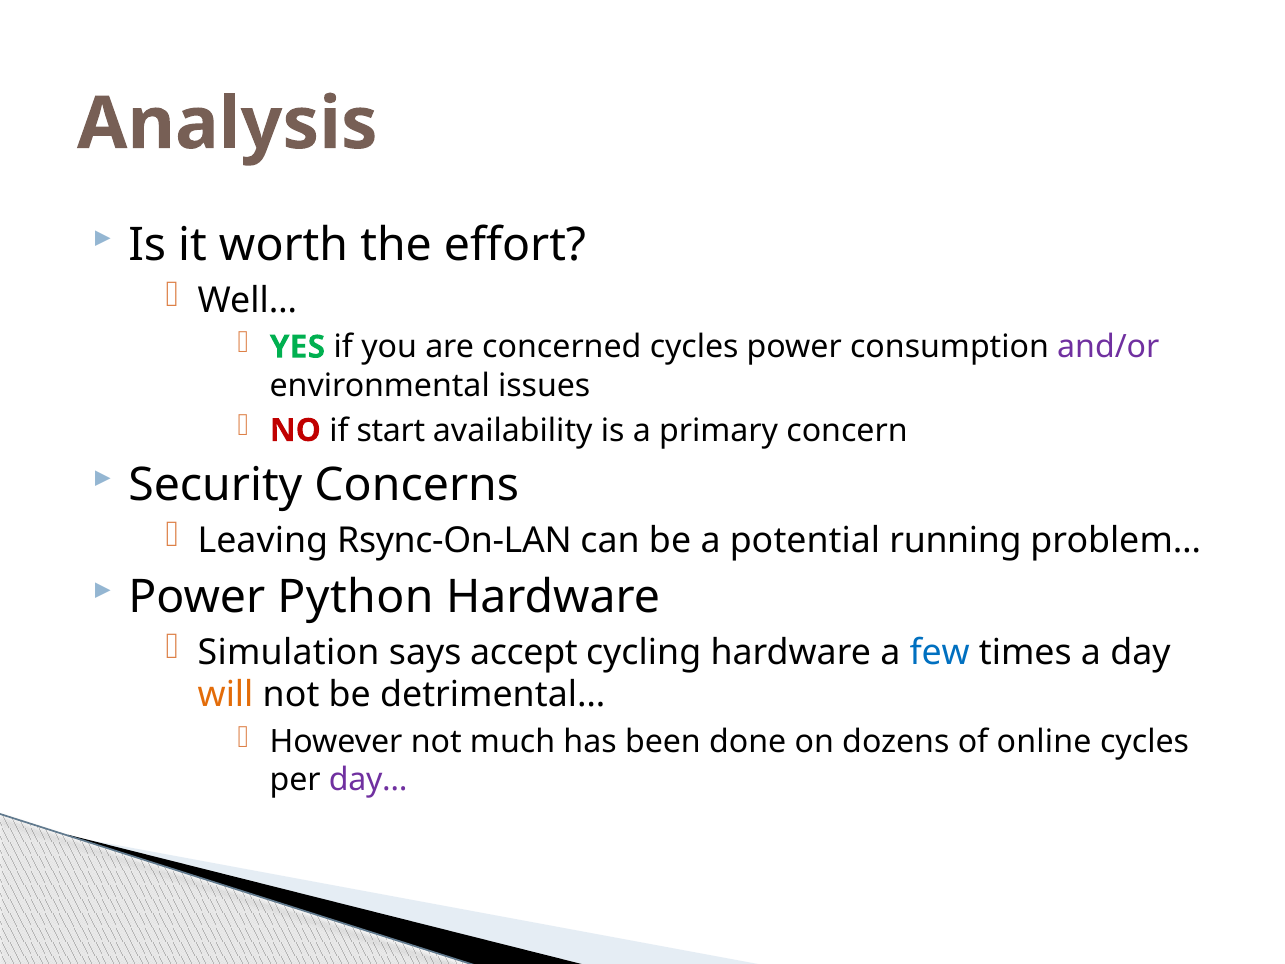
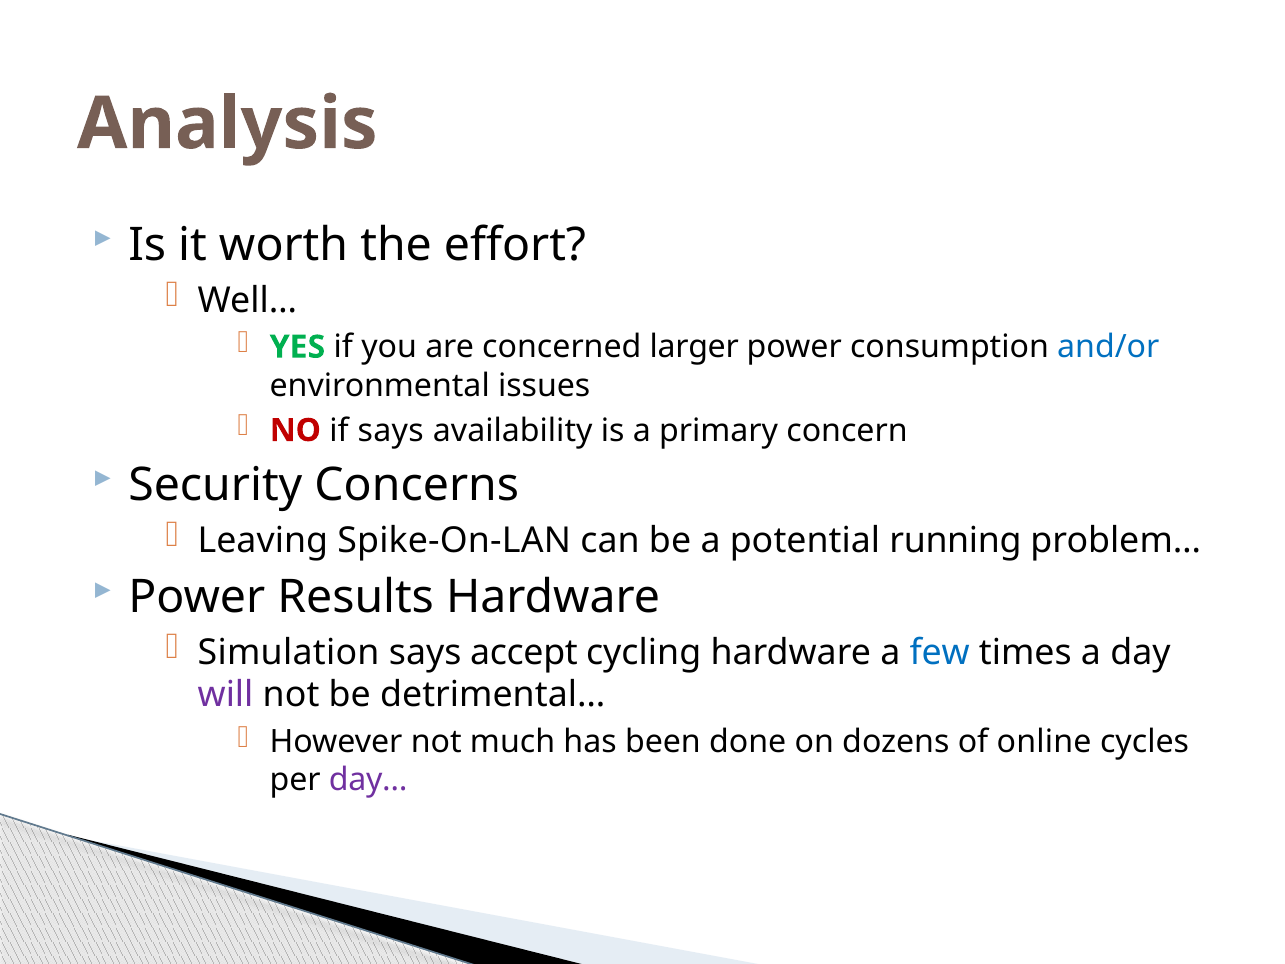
concerned cycles: cycles -> larger (694, 347)
and/or colour: purple -> blue (1108, 347)
if start: start -> says (391, 430)
Rsync-On-LAN: Rsync-On-LAN -> Spike-On-LAN (454, 540)
Python: Python -> Results (356, 597)
will colour: orange -> purple (226, 695)
